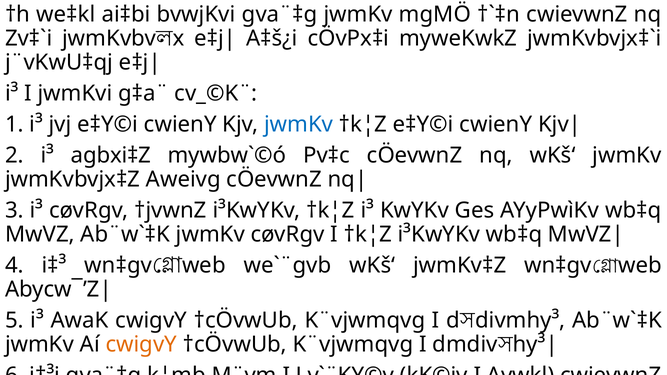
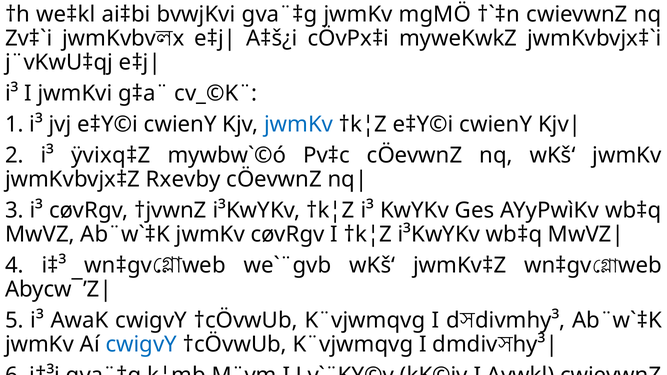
agbxi‡Z: agbxi‡Z -> ÿvixq‡Z (111, 155)
Aweivg: Aweivg -> Rxevby (183, 179)
cwigvY colour: orange -> blue (141, 344)
